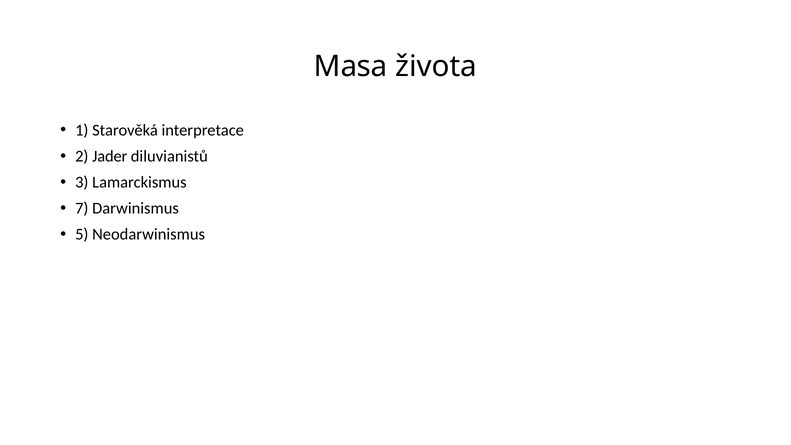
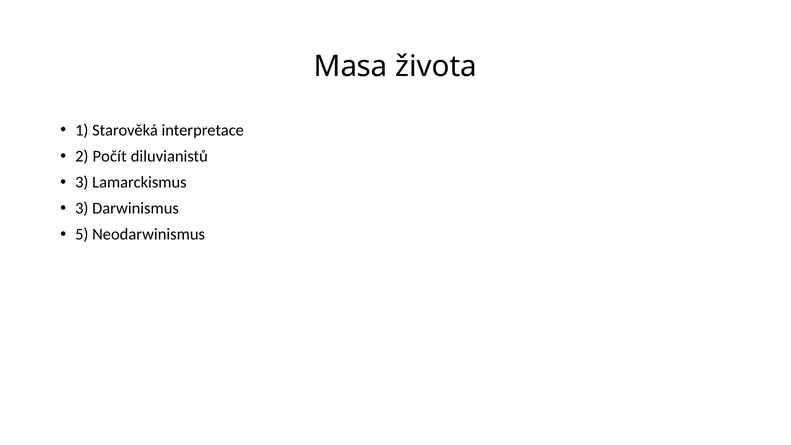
Jader: Jader -> Počít (110, 156)
7: 7 -> 3 (82, 208)
